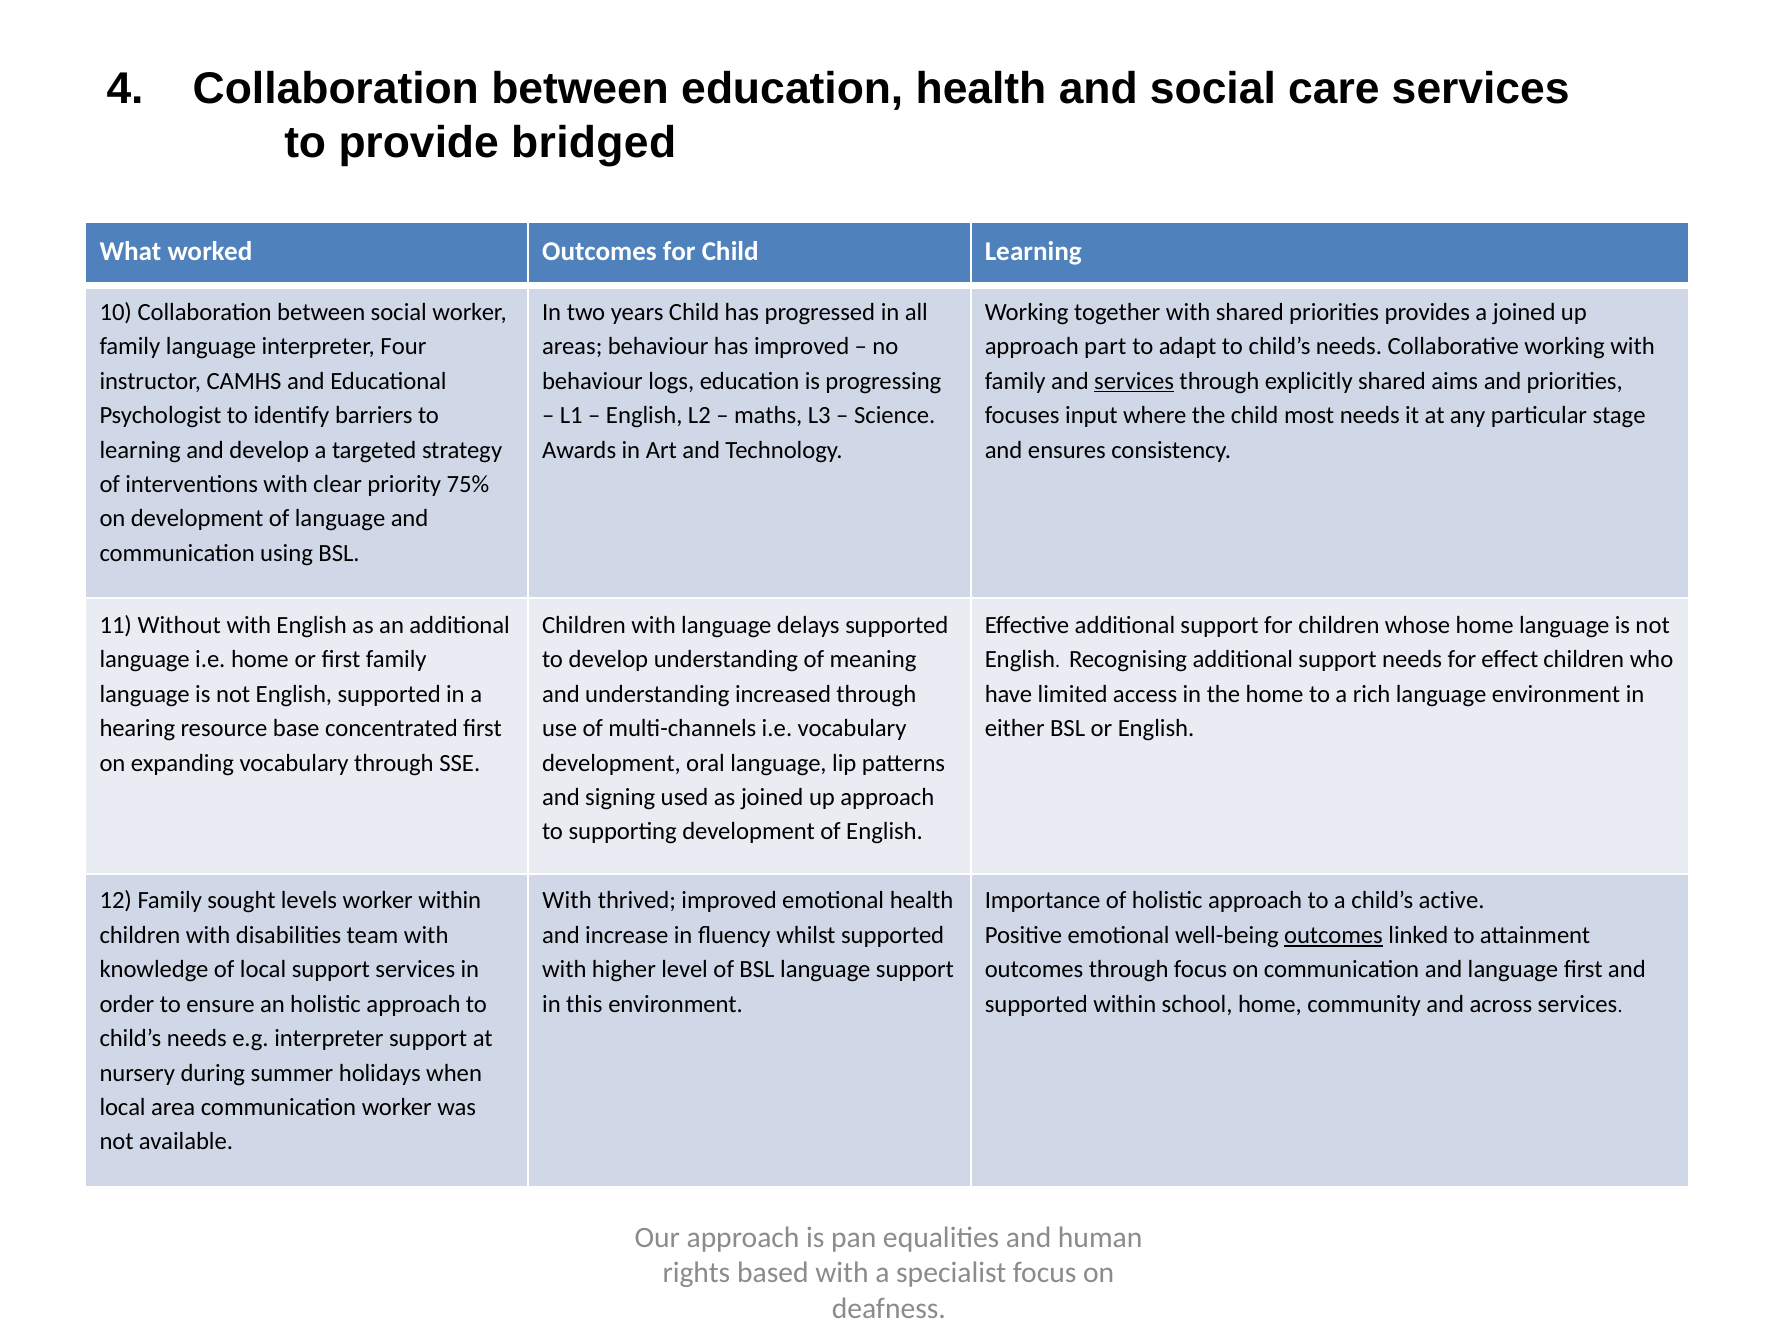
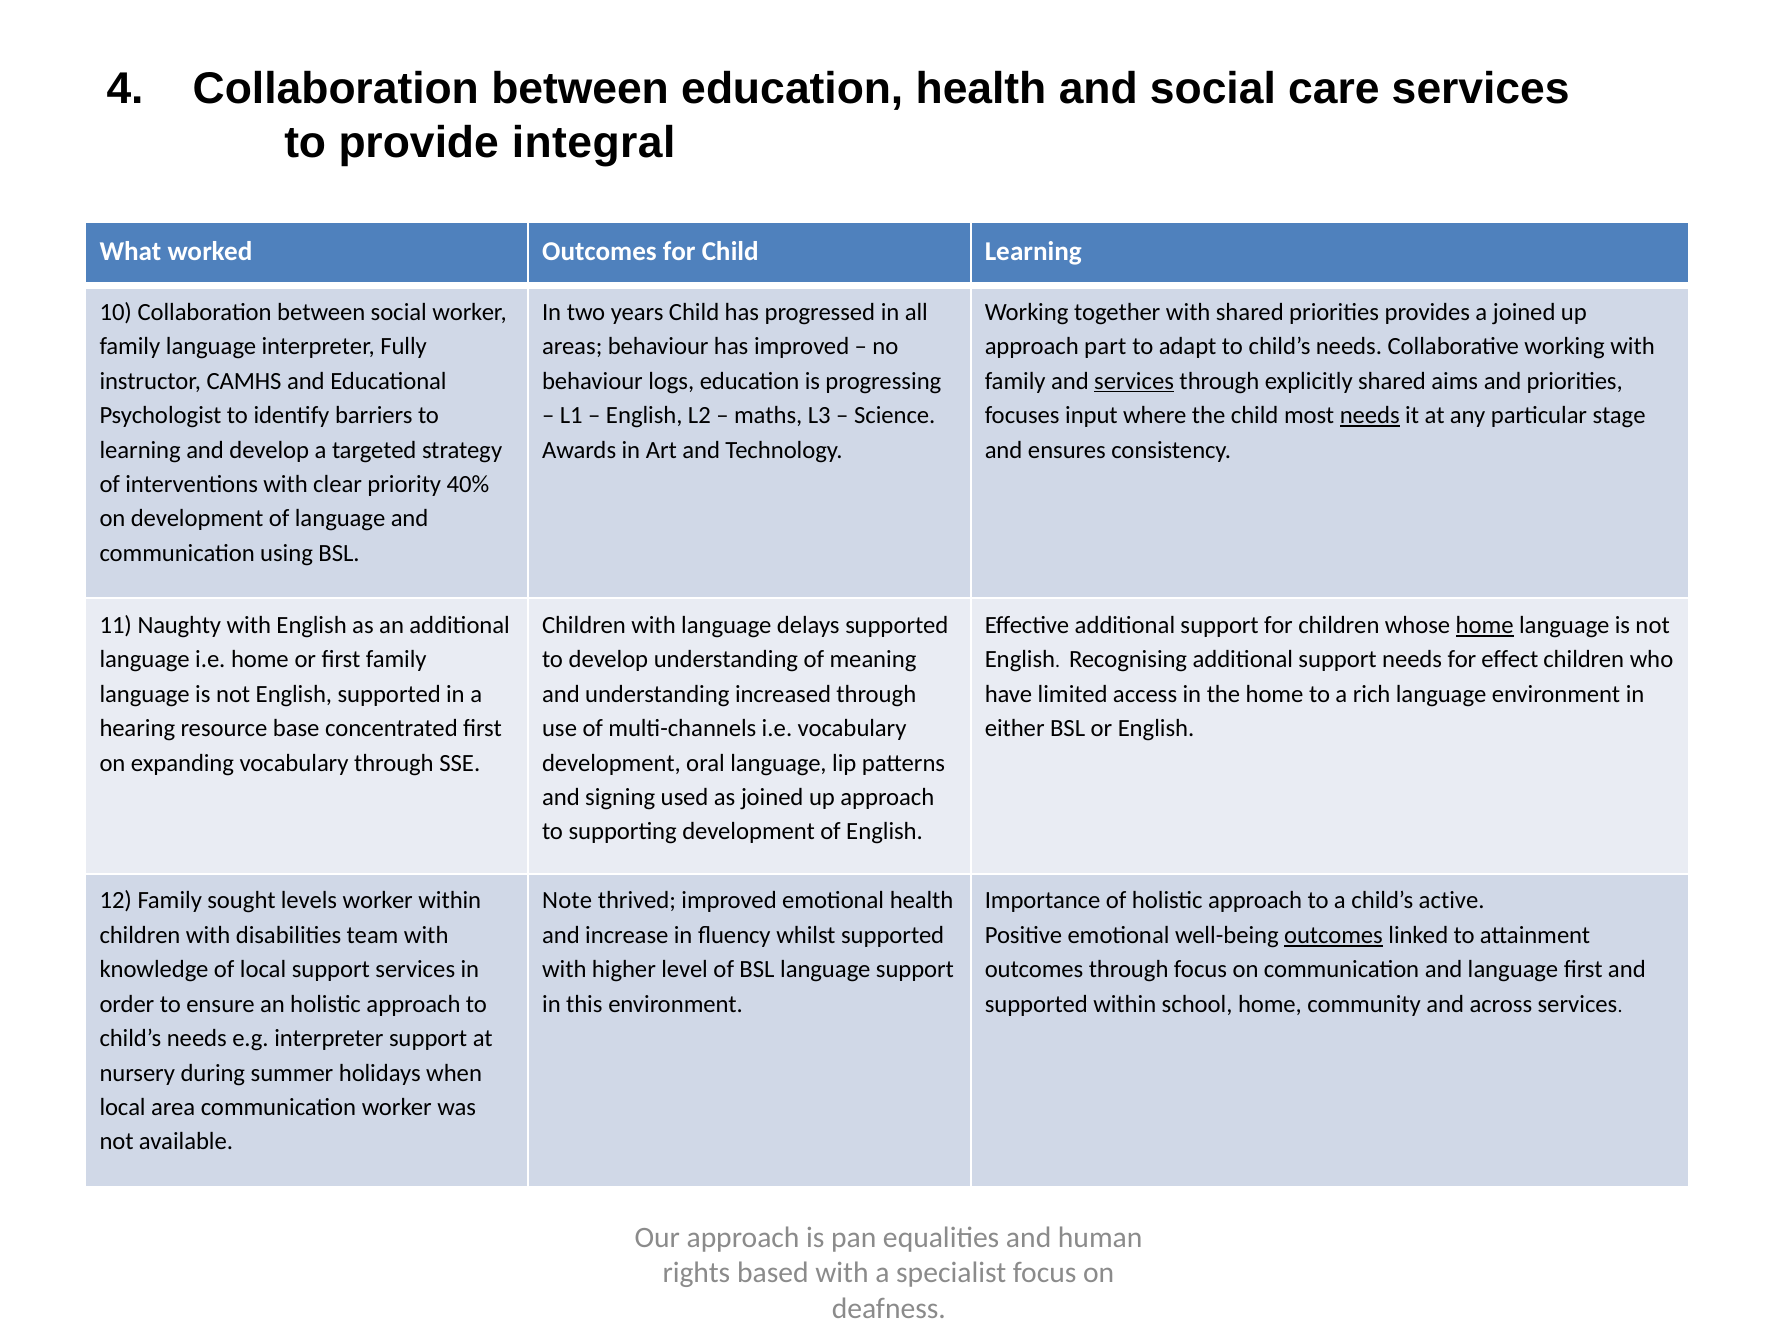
bridged: bridged -> integral (594, 142)
Four: Four -> Fully (404, 347)
needs underline: none -> present (1370, 416)
75%: 75% -> 40% (468, 485)
Without: Without -> Naughty (179, 625)
home underline: none -> present (1485, 625)
With: With -> Note (567, 901)
